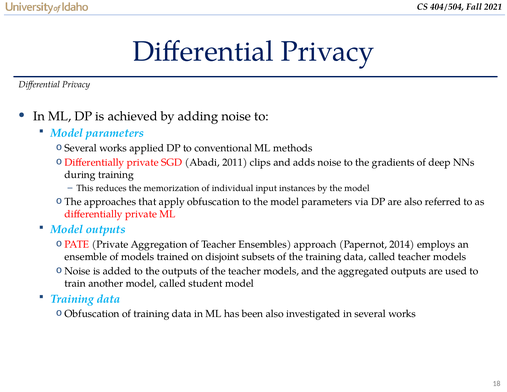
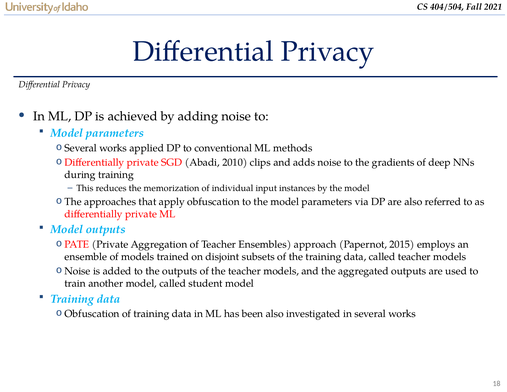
2011: 2011 -> 2010 (235, 162)
2014: 2014 -> 2015 (402, 244)
